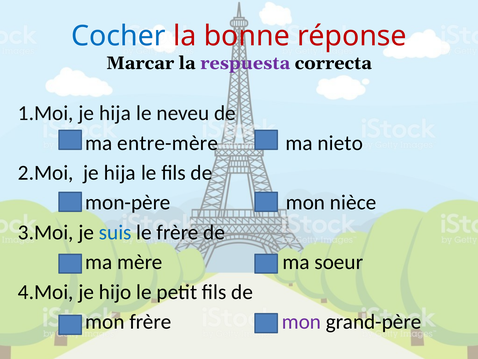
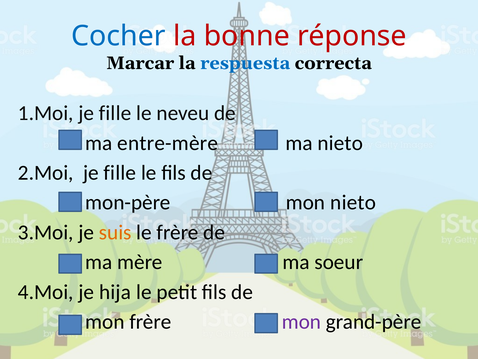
respuesta colour: purple -> blue (245, 63)
1.Moi je hija: hija -> fille (115, 113)
2.Moi je hija: hija -> fille (120, 173)
mon nièce: nièce -> nieto (353, 202)
suis colour: blue -> orange (115, 232)
hijo: hijo -> hija (115, 292)
